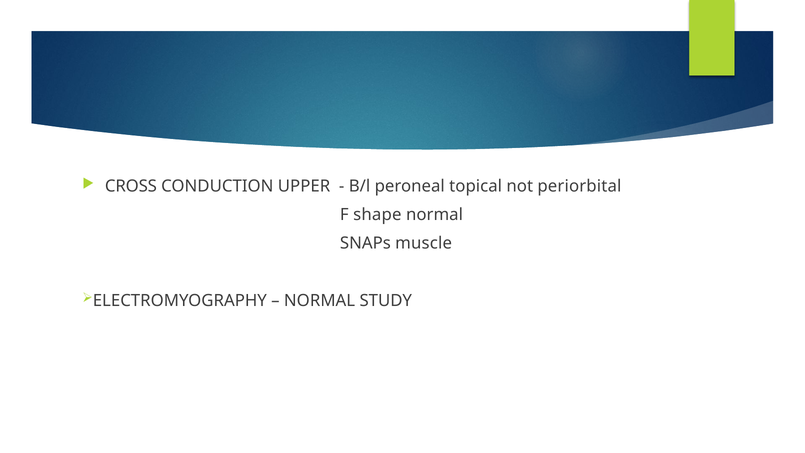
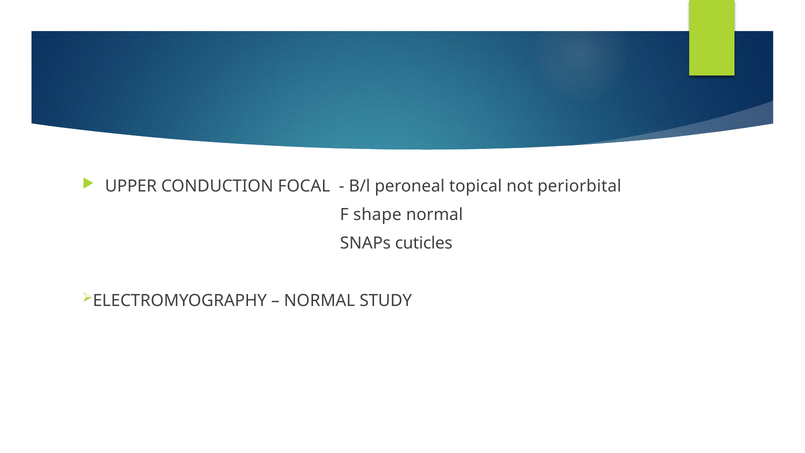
CROSS: CROSS -> UPPER (131, 186)
UPPER: UPPER -> FOCAL (304, 186)
muscle: muscle -> cuticles (424, 243)
